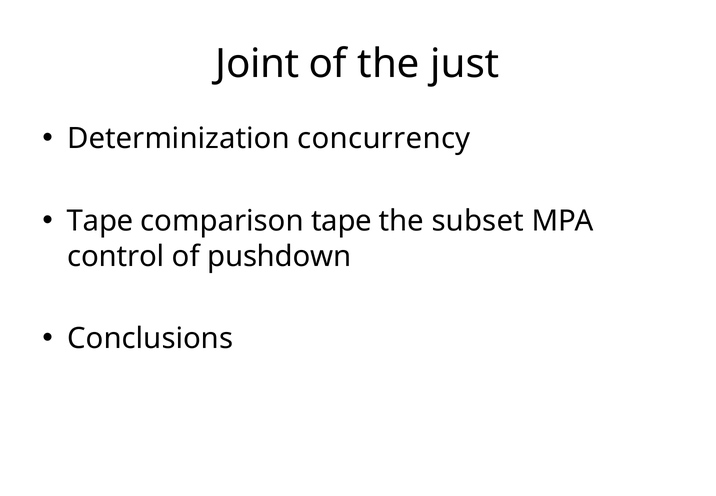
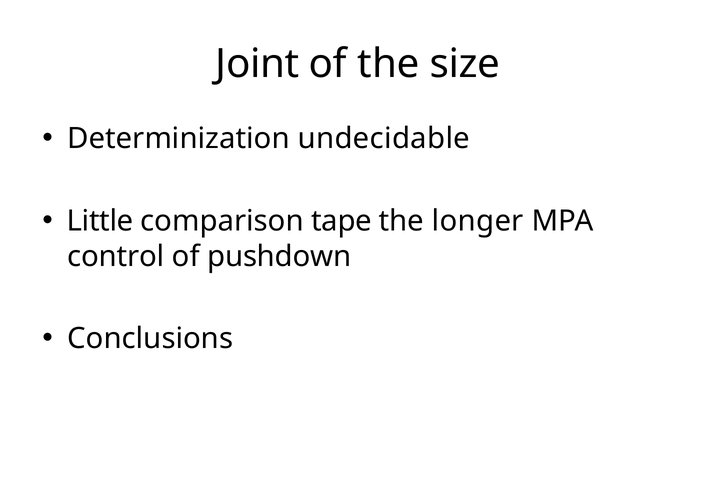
just: just -> size (465, 64)
concurrency: concurrency -> undecidable (384, 139)
Tape: Tape -> Little (100, 221)
subset: subset -> longer (478, 221)
